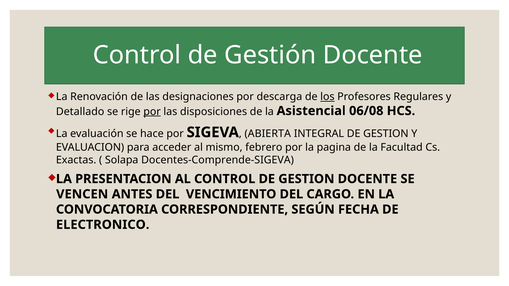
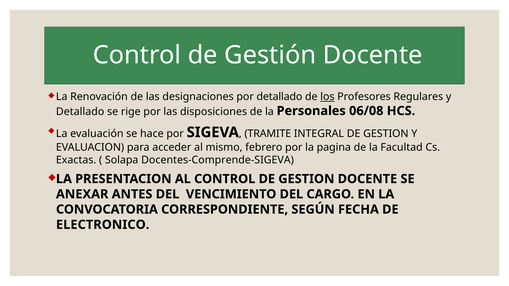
por descarga: descarga -> detallado (279, 97)
por underline: present -> none (152, 112)
Asistencial: Asistencial -> Personales (311, 111)
ABIERTA: ABIERTA -> TRAMITE (268, 134)
VENCEN: VENCEN -> ANEXAR (82, 194)
